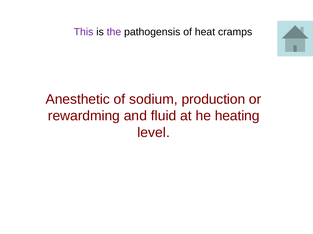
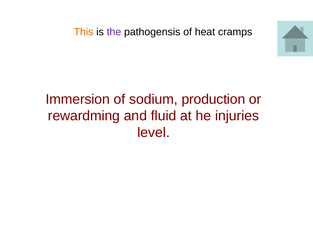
This colour: purple -> orange (84, 32)
Anesthetic: Anesthetic -> Immersion (78, 100)
heating: heating -> injuries (237, 116)
